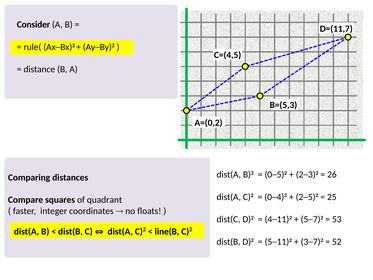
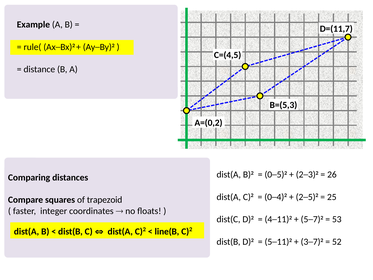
Consider: Consider -> Example (33, 25)
quadrant: quadrant -> trapezoid (105, 200)
